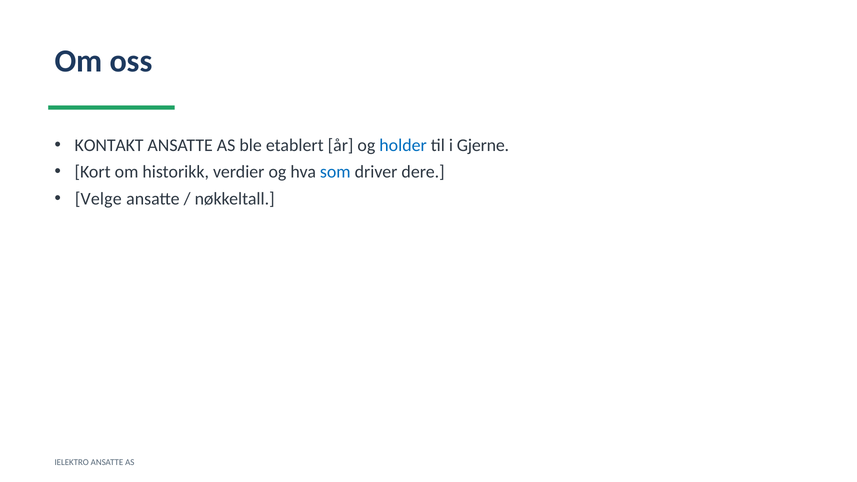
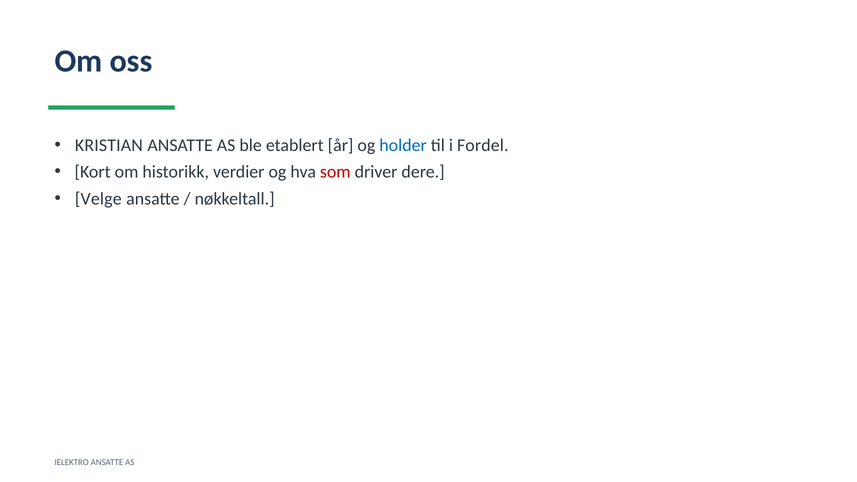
KONTAKT: KONTAKT -> KRISTIAN (109, 145)
Gjerne: Gjerne -> Fordel (483, 145)
som colour: blue -> red (335, 172)
